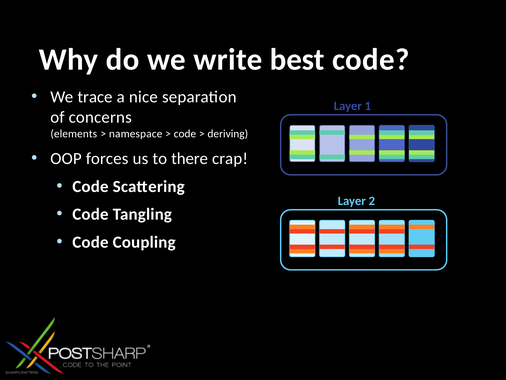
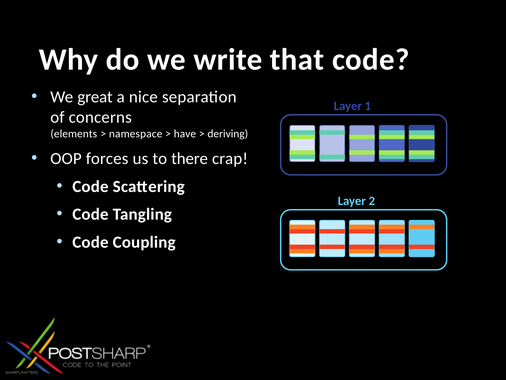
best: best -> that (297, 60)
trace: trace -> great (95, 97)
code: code -> have (185, 134)
